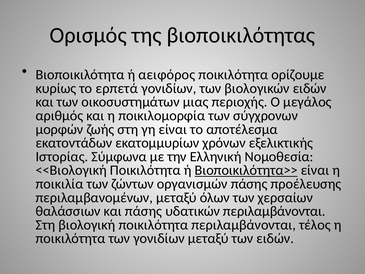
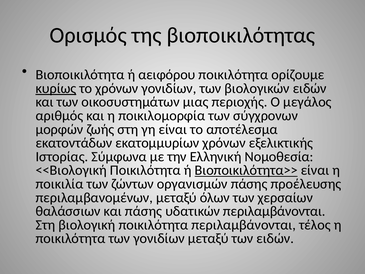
αειφόρος: αειφόρος -> αειφόρου (167, 75)
κυρίως underline: none -> present (56, 88)
το ερπετά: ερπετά -> χρόνων (117, 88)
